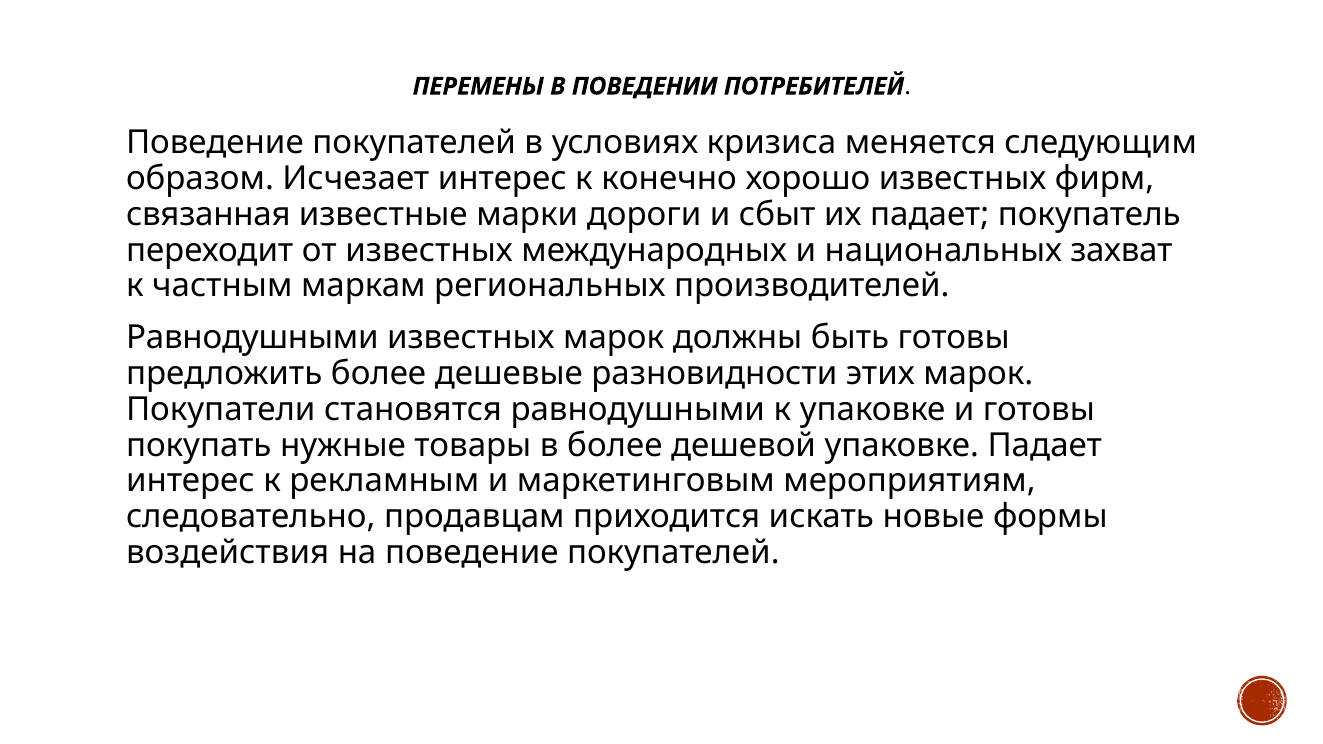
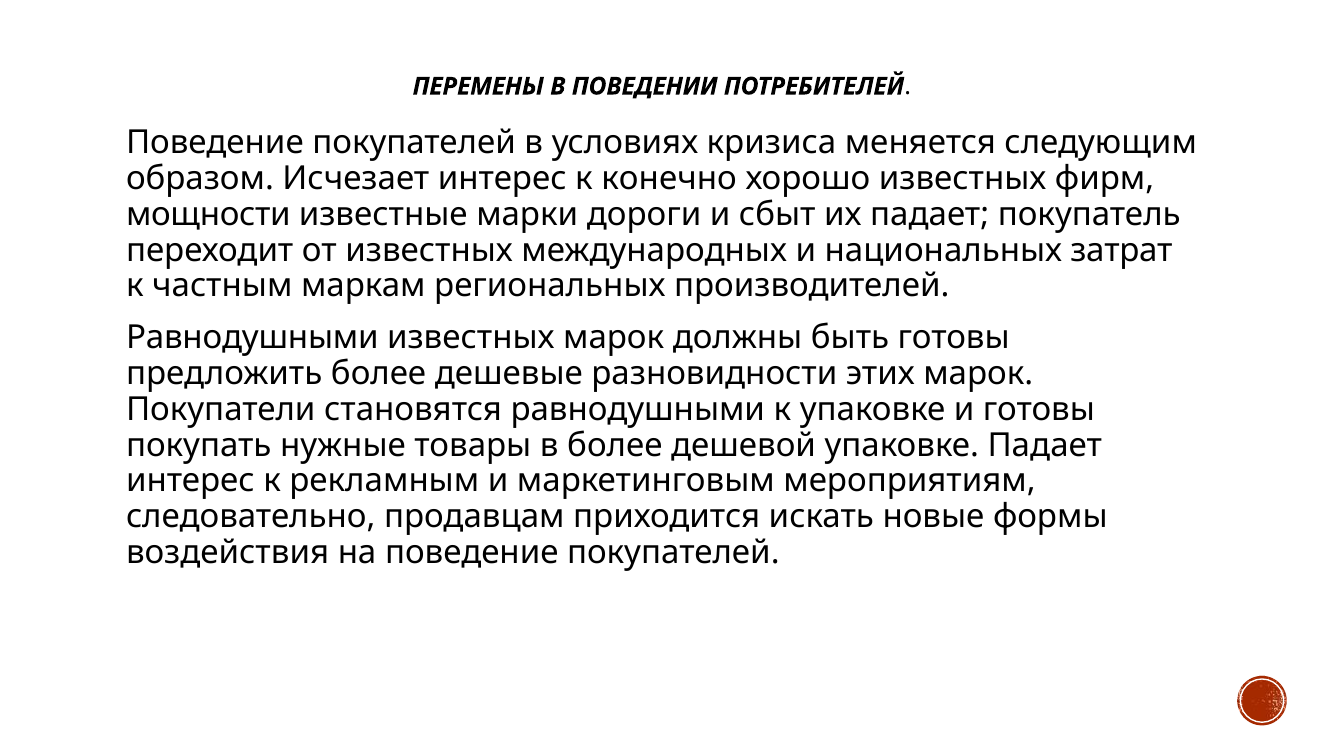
связанная: связанная -> мощности (208, 215)
захват: захват -> затрат (1121, 250)
